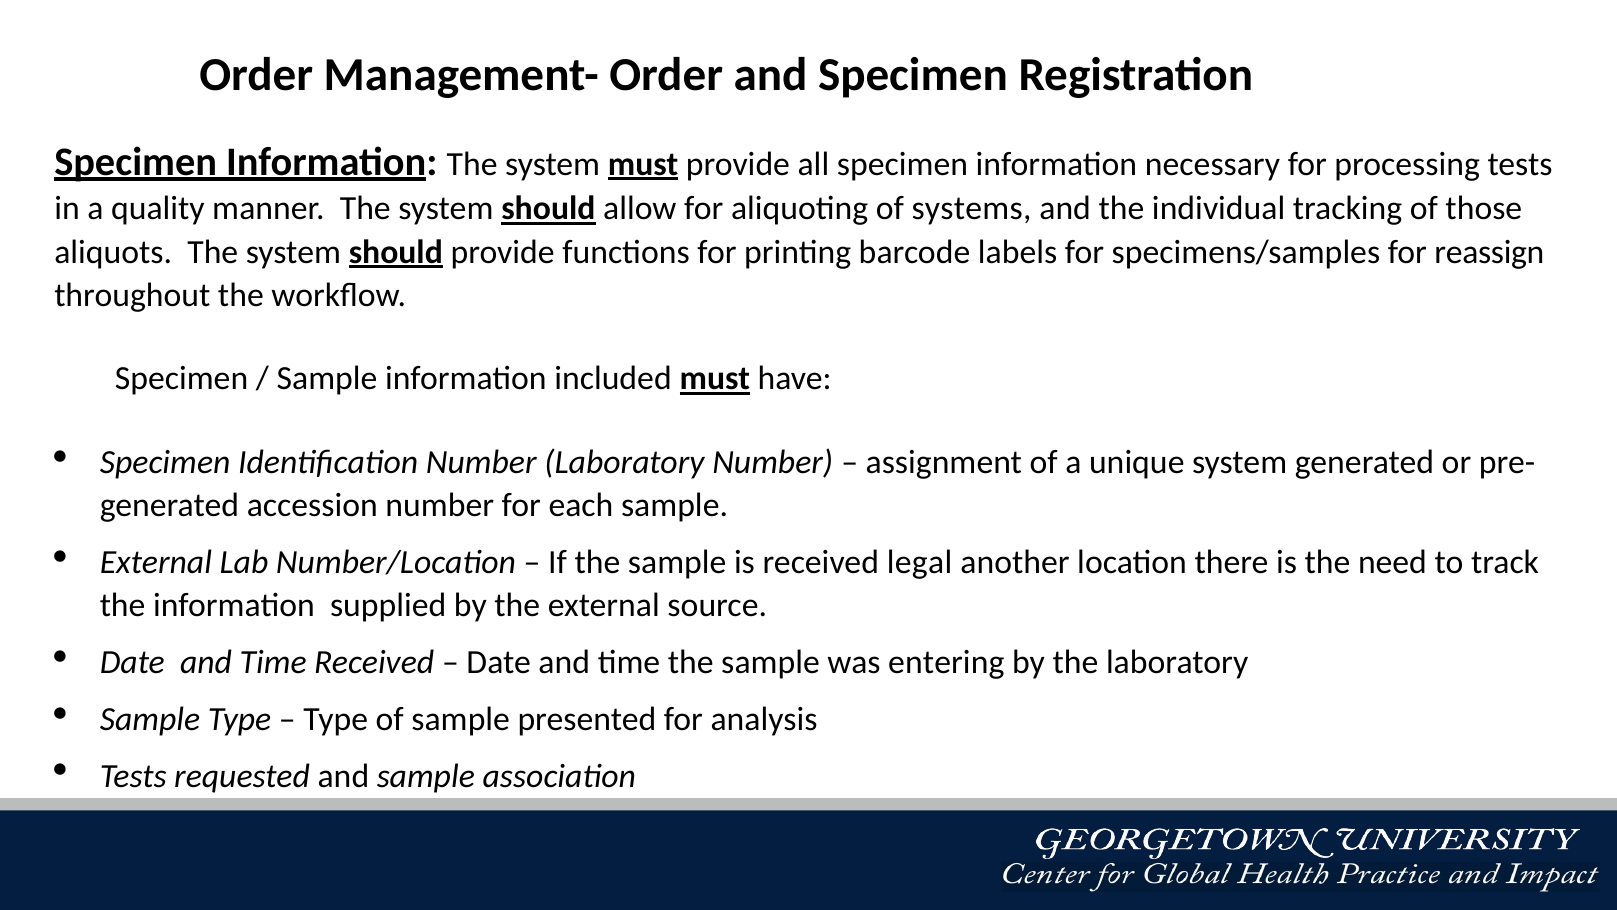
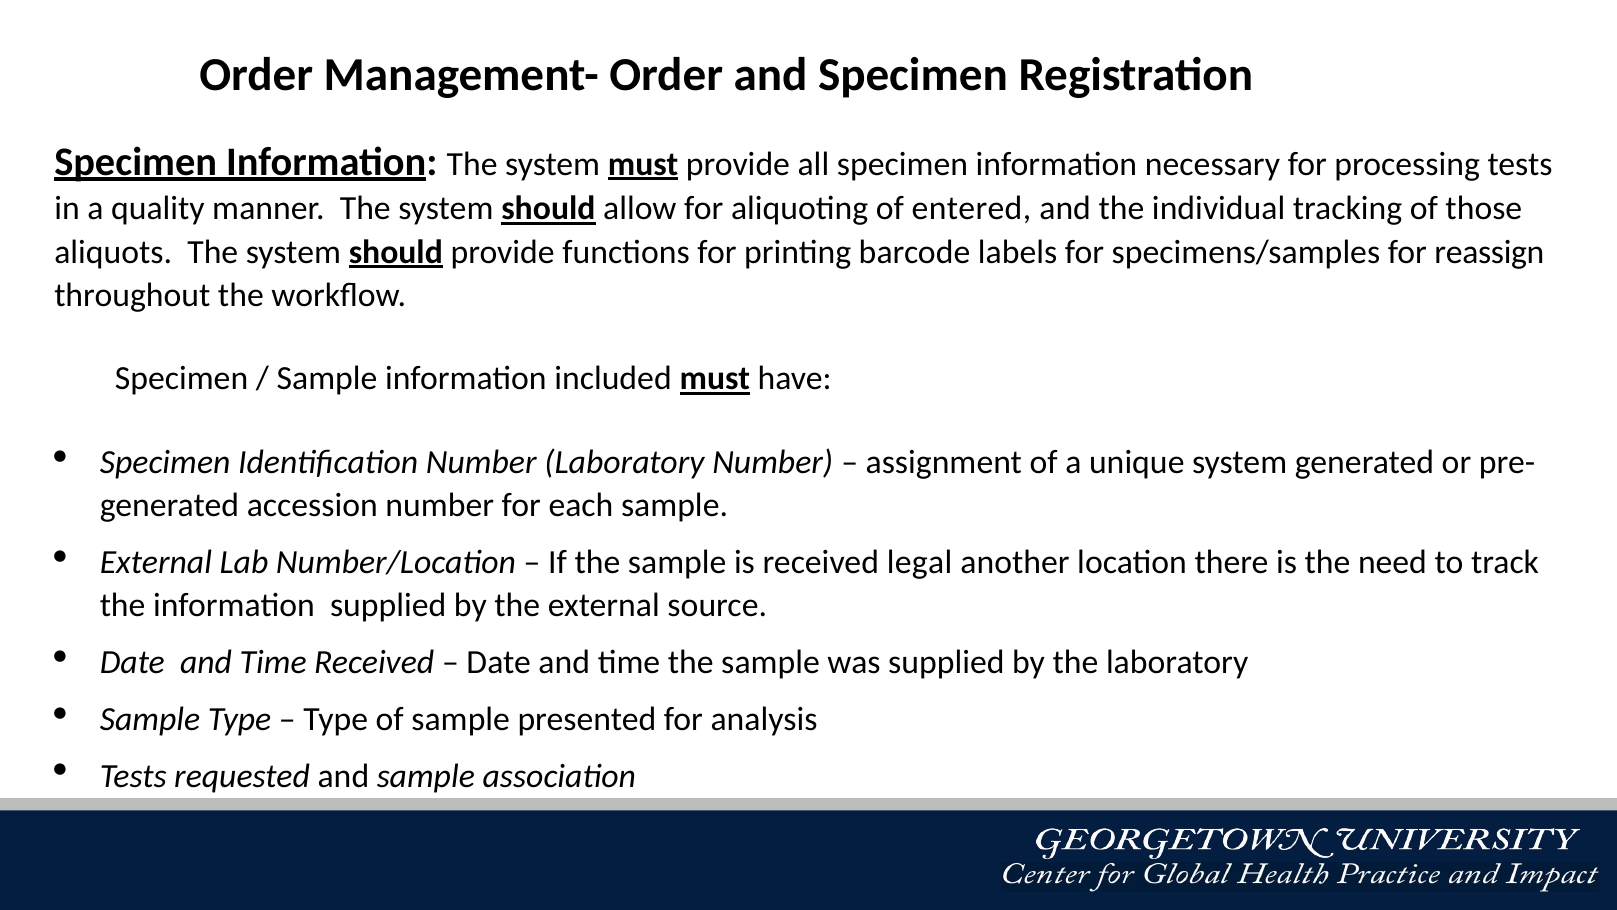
systems: systems -> entered (971, 209)
was entering: entering -> supplied (946, 662)
